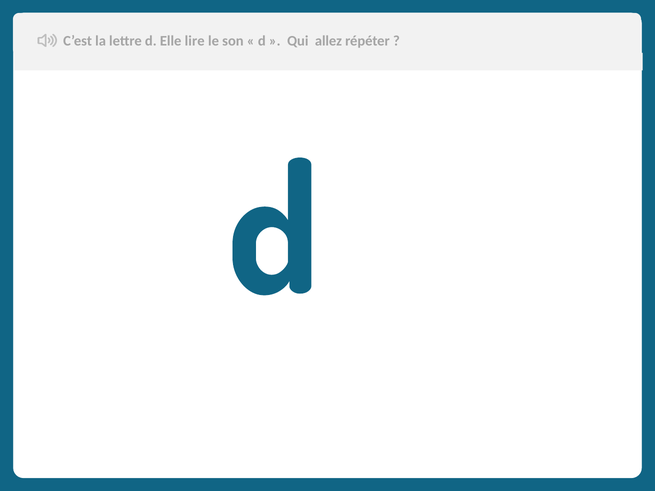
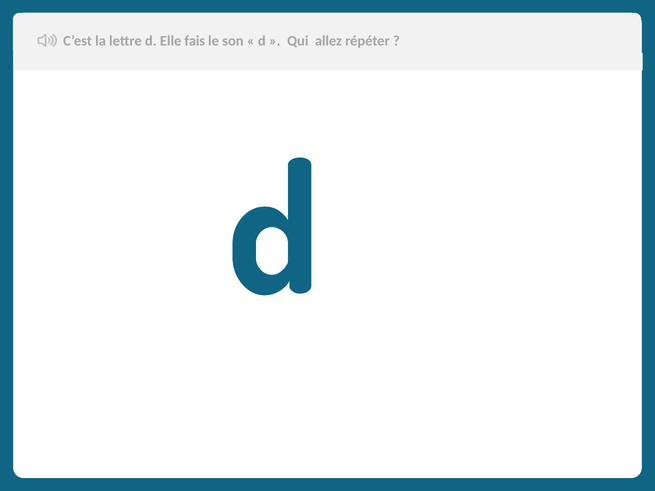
lire: lire -> fais (195, 41)
